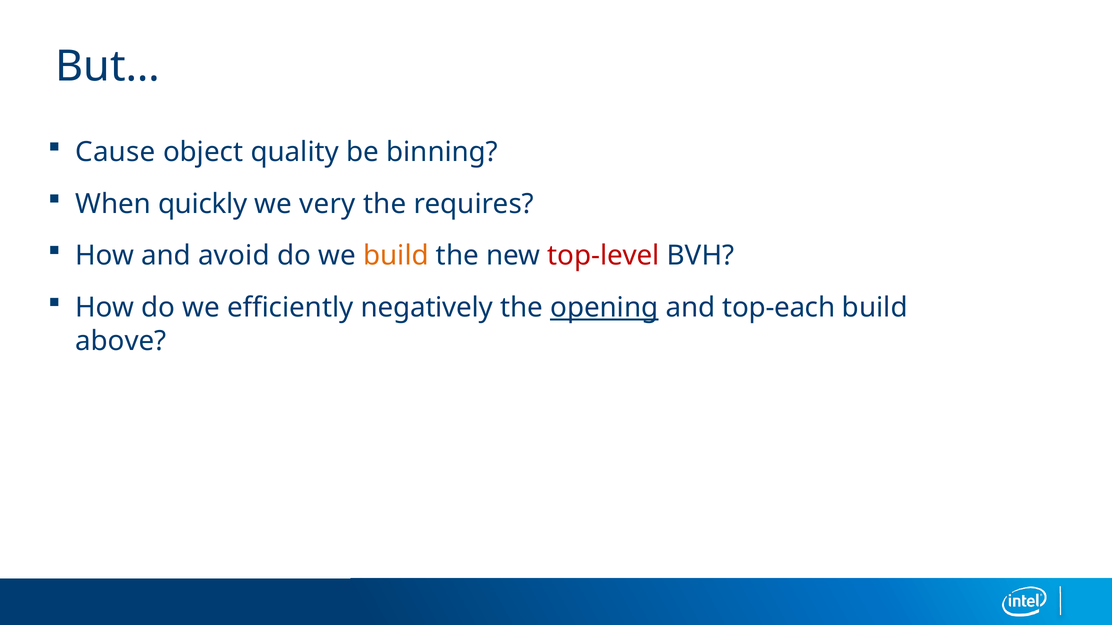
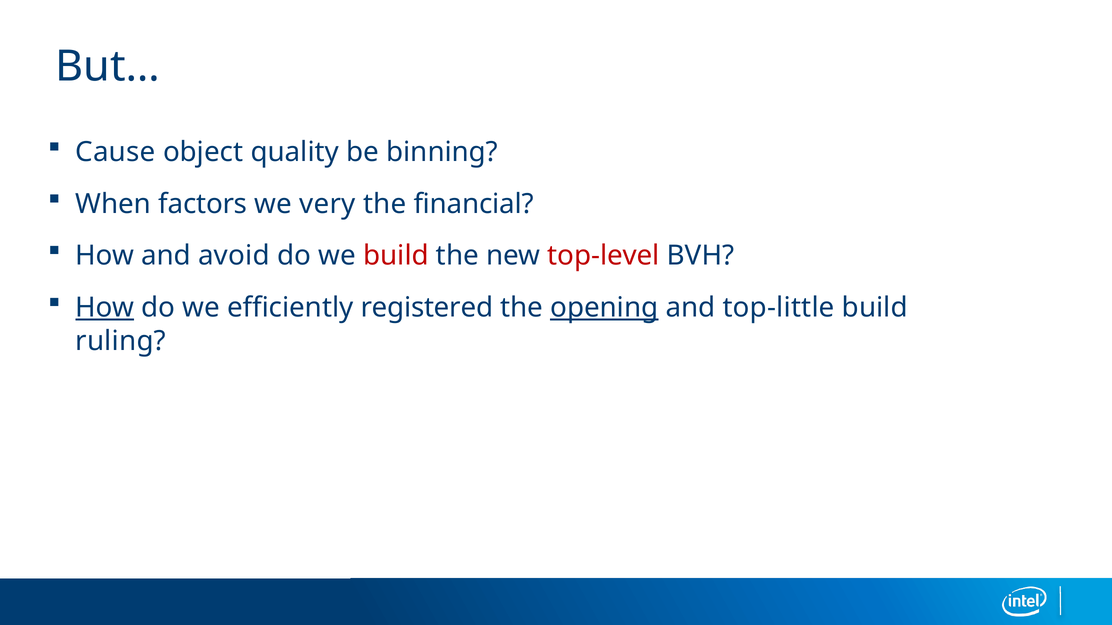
quickly: quickly -> factors (203, 204)
requires: requires -> financial (474, 204)
build colour: orange -> red (396, 256)
How underline: none -> present (105, 308)
negatively: negatively -> registered (427, 308)
top-each: top-each -> top-little (779, 308)
above: above -> ruling (121, 341)
